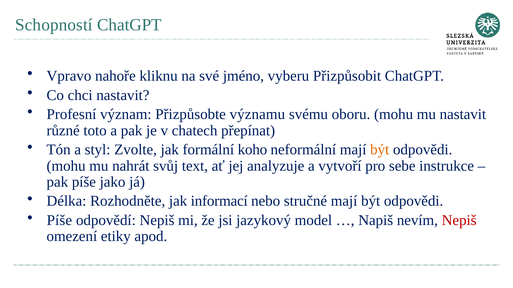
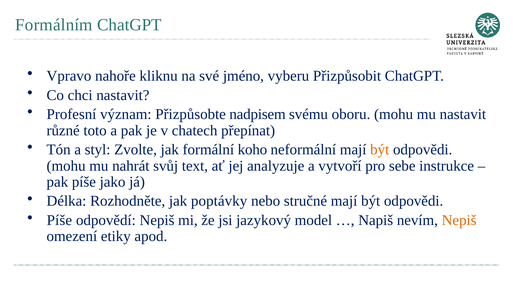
Schopností: Schopností -> Formálním (54, 25)
významu: významu -> nadpisem (258, 115)
informací: informací -> poptávky (219, 201)
Nepiš colour: red -> orange (459, 221)
